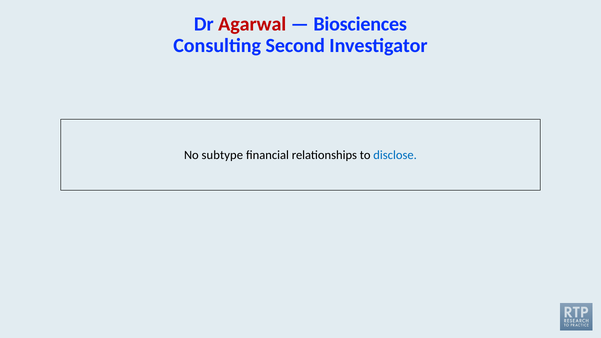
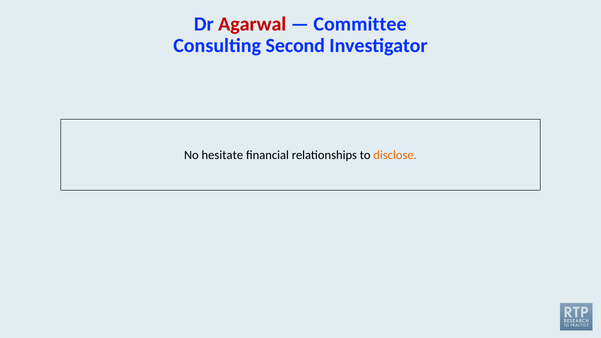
Biosciences: Biosciences -> Committee (360, 24)
subtype: subtype -> hesitate (222, 155)
disclose colour: blue -> orange (395, 155)
